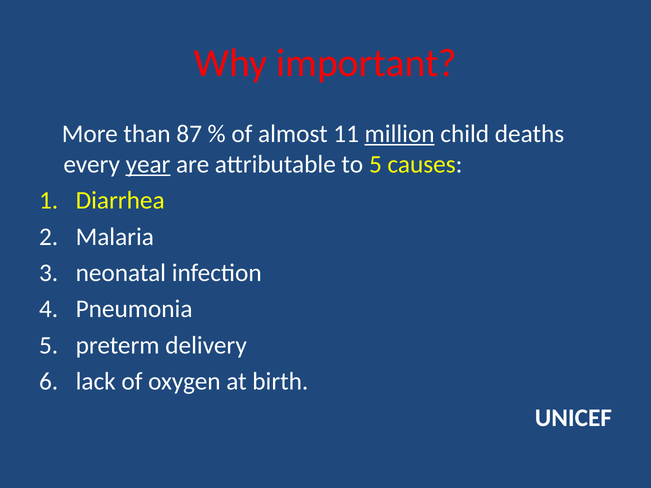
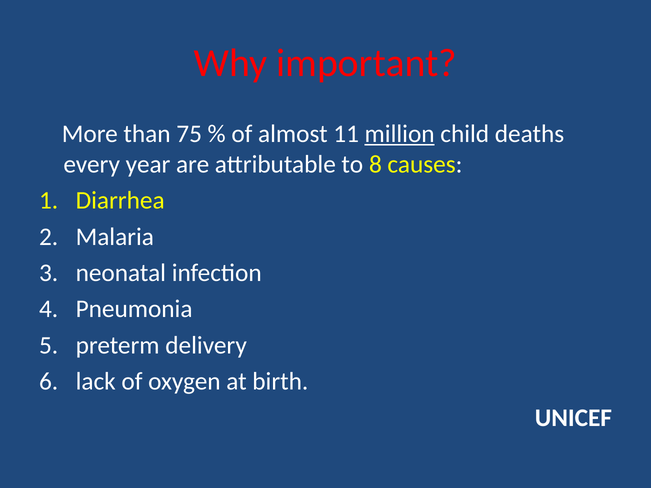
87: 87 -> 75 (189, 134)
year underline: present -> none (148, 165)
to 5: 5 -> 8 (375, 165)
